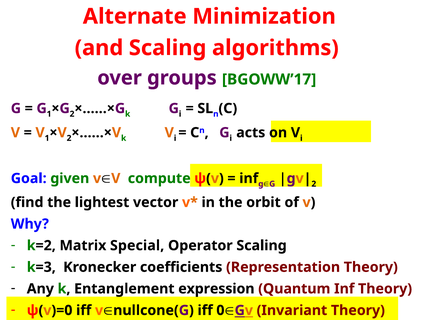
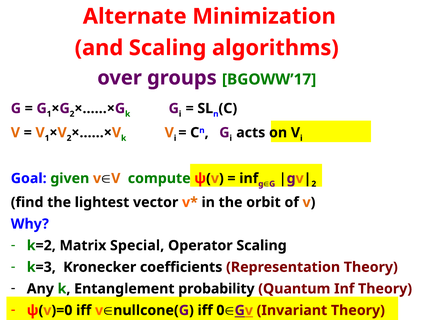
expression: expression -> probability (216, 288)
